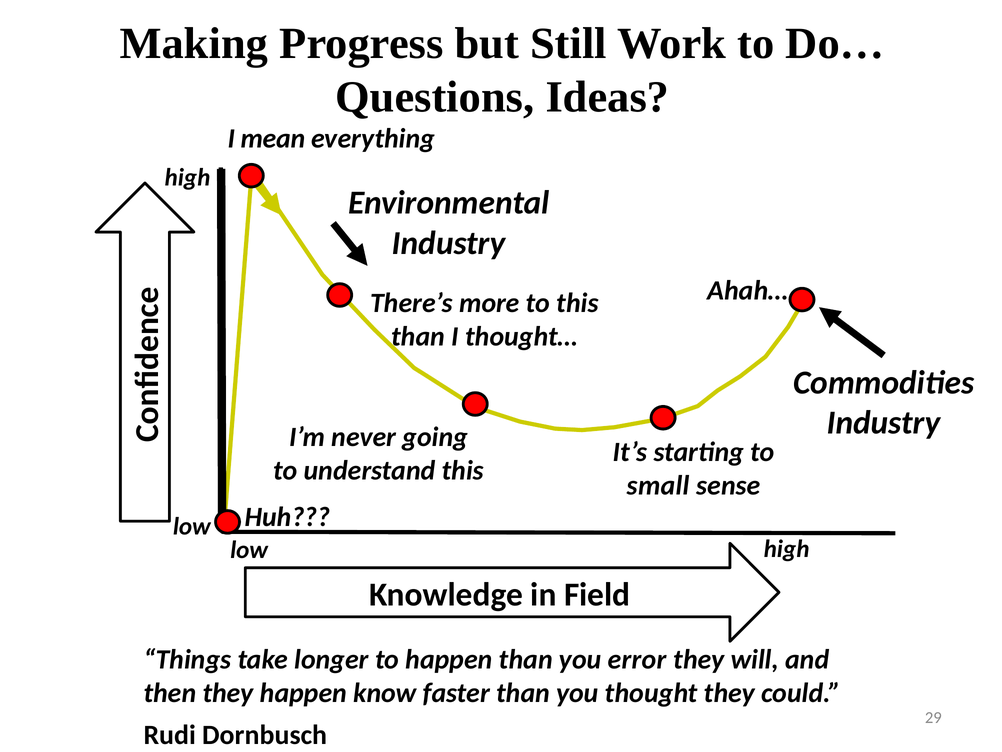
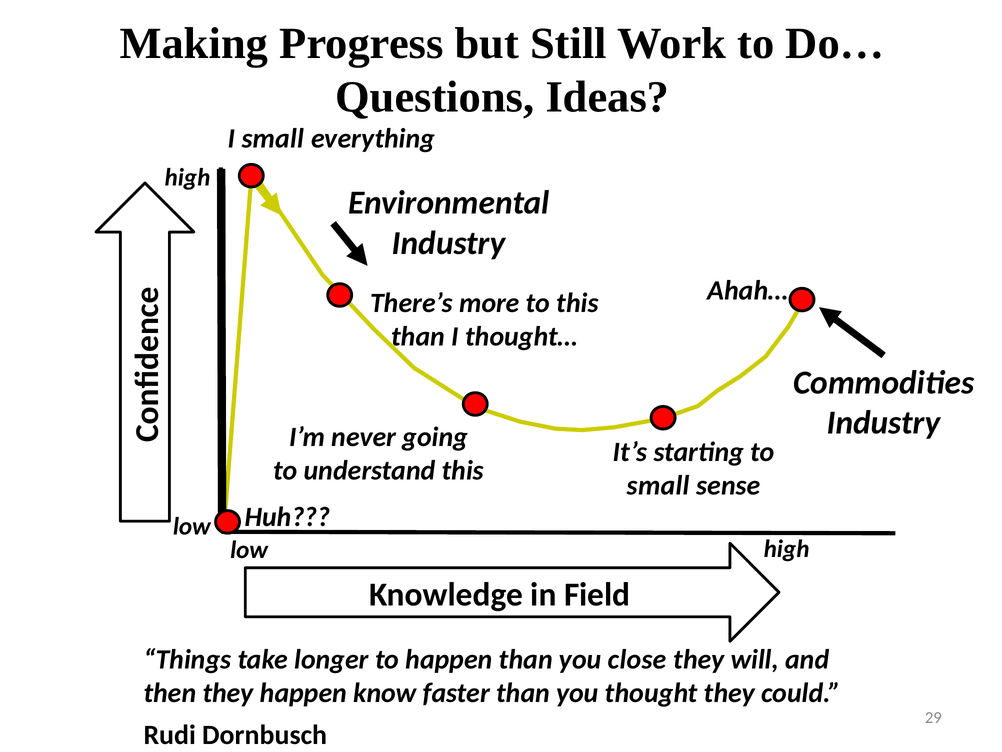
I mean: mean -> small (273, 138)
error: error -> close (637, 659)
